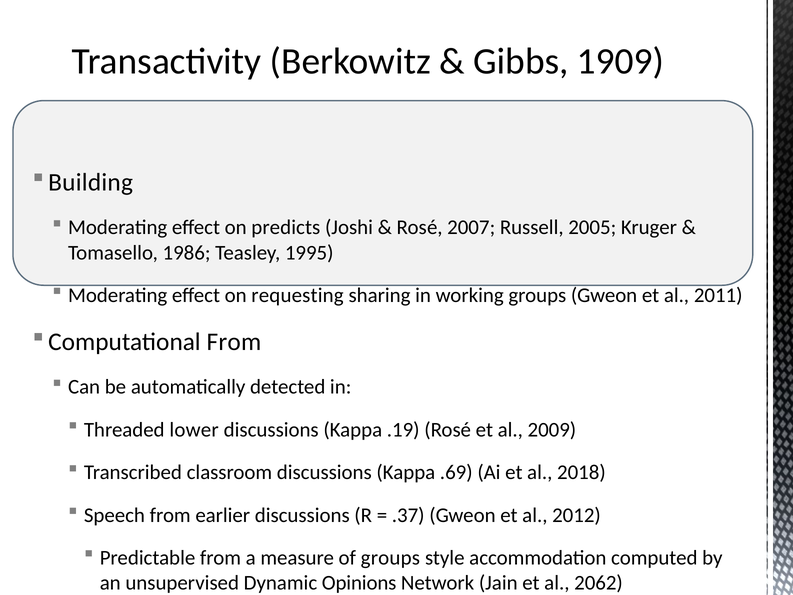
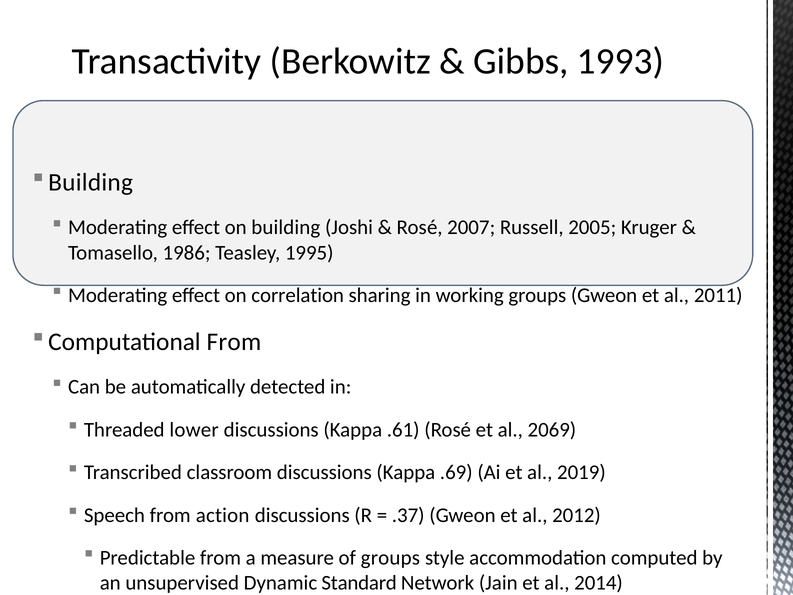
1909: 1909 -> 1993 (621, 61)
on predicts: predicts -> building (286, 227)
requesting: requesting -> correlation (298, 295)
.19: .19 -> .61 (403, 429)
2009: 2009 -> 2069 (552, 429)
2018: 2018 -> 2019 (581, 472)
earlier: earlier -> action (223, 515)
Opinions: Opinions -> Standard (359, 583)
2062: 2062 -> 2014 (598, 583)
